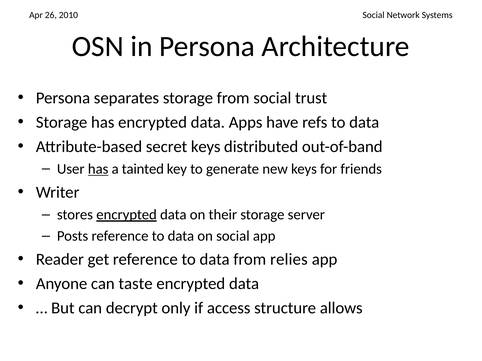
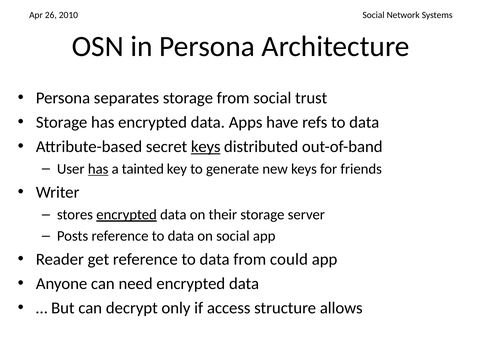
keys underline: none -> present (206, 147)
relies: relies -> could (289, 260)
taste: taste -> need (136, 284)
